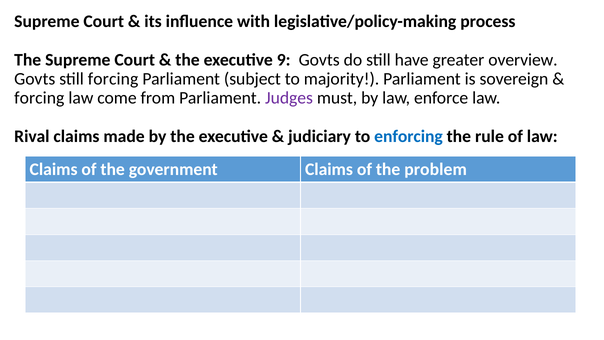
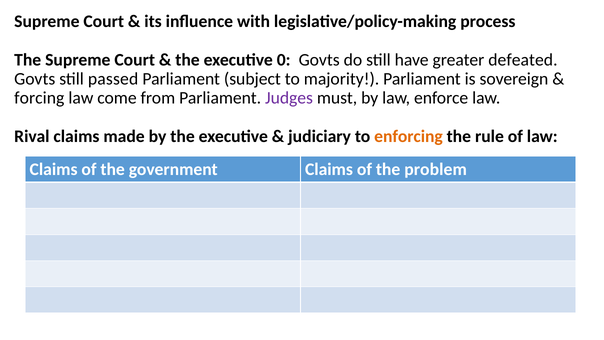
9: 9 -> 0 (284, 60)
overview: overview -> defeated (523, 60)
still forcing: forcing -> passed (113, 79)
enforcing colour: blue -> orange (409, 136)
